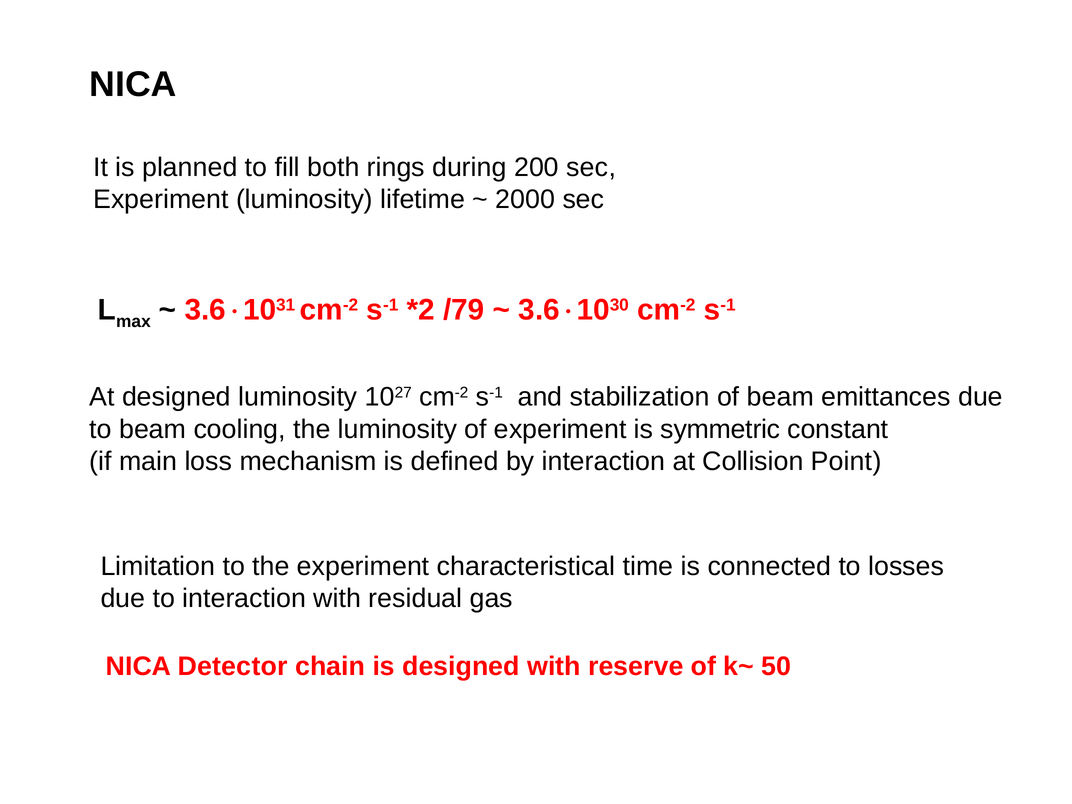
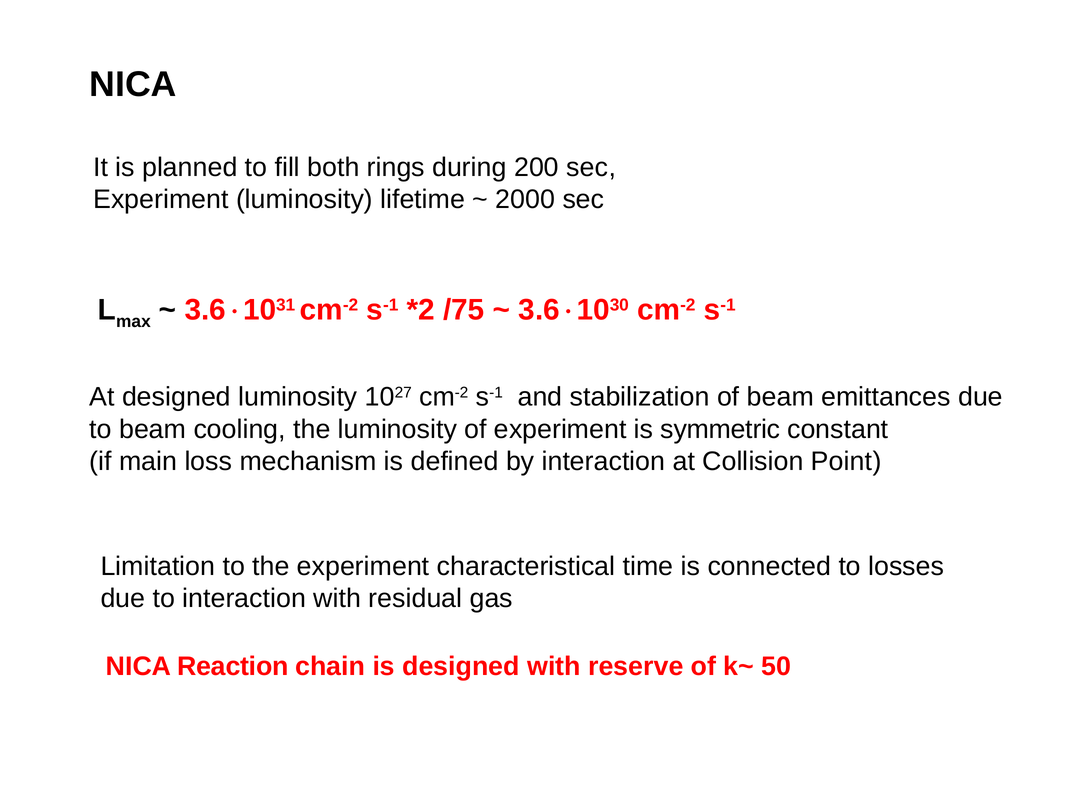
/79: /79 -> /75 (464, 310)
Detector: Detector -> Reaction (233, 666)
